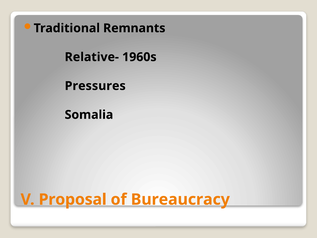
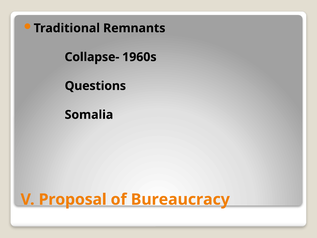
Relative-: Relative- -> Collapse- (92, 57)
Pressures: Pressures -> Questions (95, 86)
